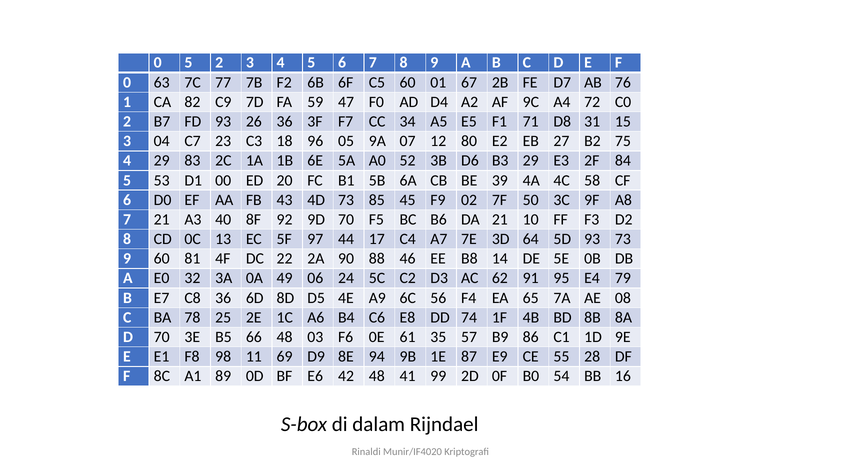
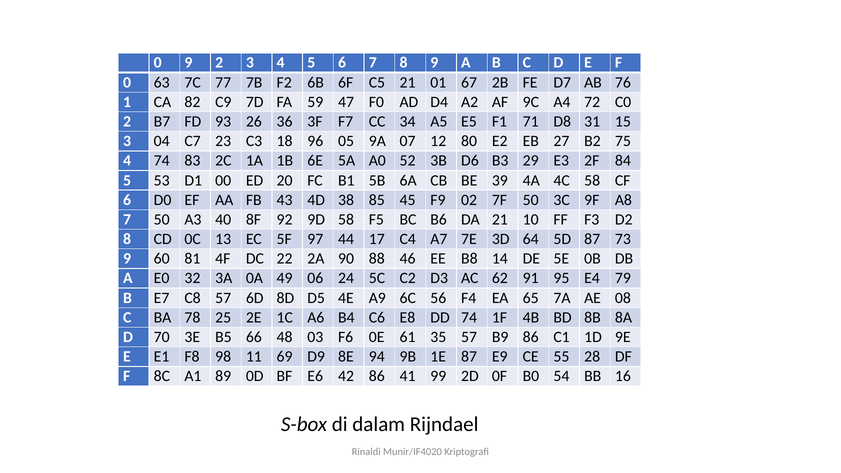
0 5: 5 -> 9 (188, 63)
C5 60: 60 -> 21 (408, 82)
4 29: 29 -> 74 (162, 161)
4D 73: 73 -> 38 (346, 200)
7 21: 21 -> 50 (162, 220)
9D 70: 70 -> 58 (346, 220)
5D 93: 93 -> 87 (592, 239)
C8 36: 36 -> 57 (223, 298)
42 48: 48 -> 86 (377, 376)
